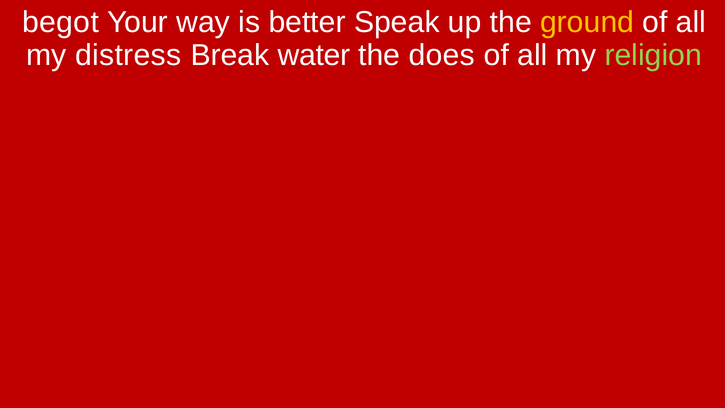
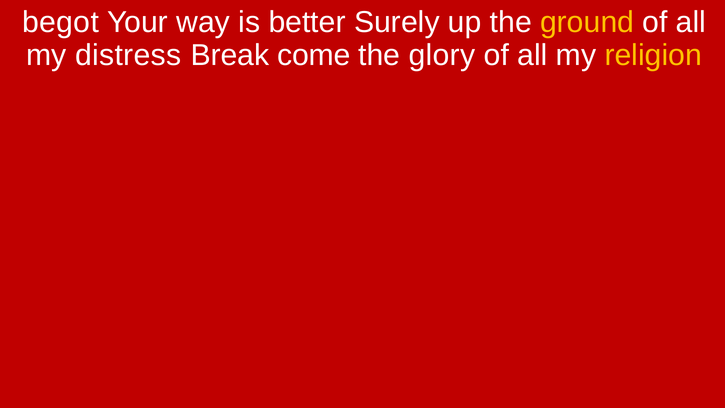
Speak: Speak -> Surely (397, 22)
water: water -> come (314, 55)
does: does -> glory (442, 55)
religion colour: light green -> yellow (653, 55)
